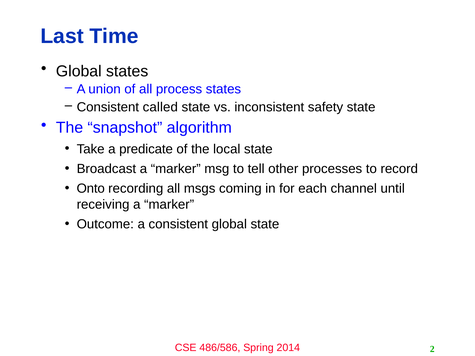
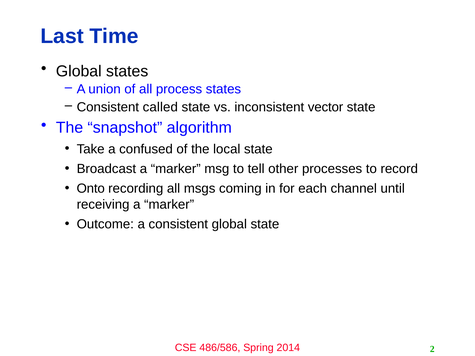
safety: safety -> vector (326, 107)
predicate: predicate -> confused (146, 149)
